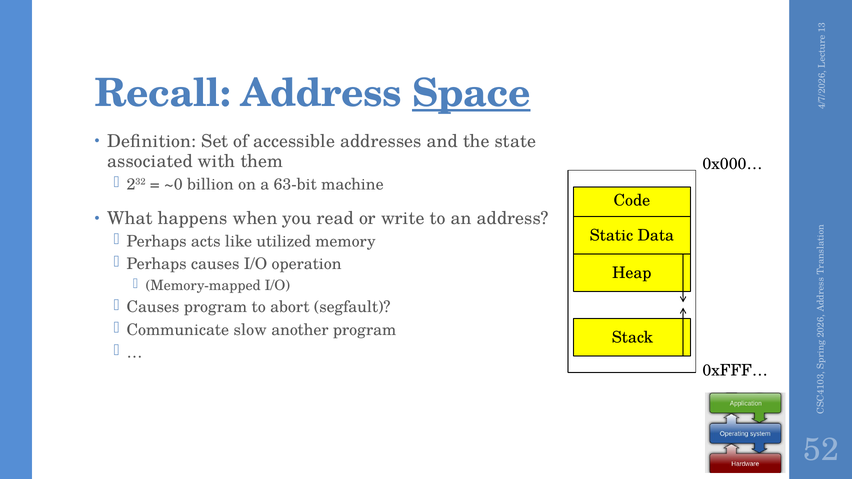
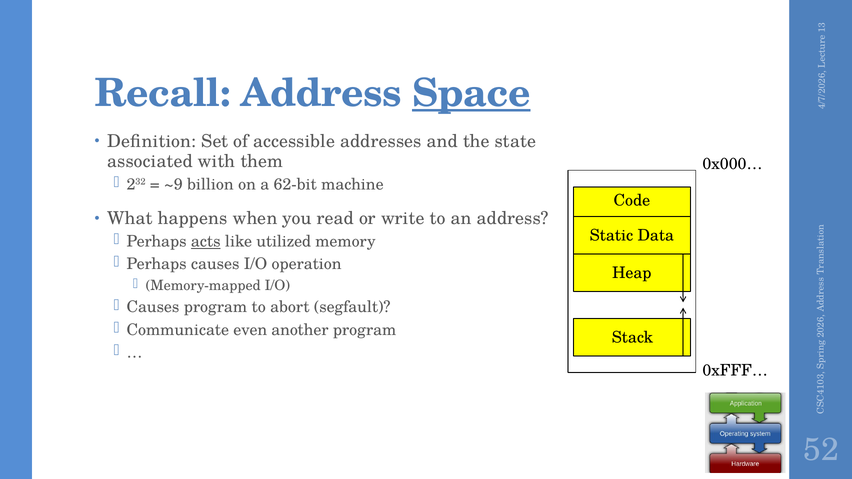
~0: ~0 -> ~9 (173, 184)
63-bit: 63-bit -> 62-bit (295, 184)
acts underline: none -> present (206, 242)
slow: slow -> even (250, 330)
